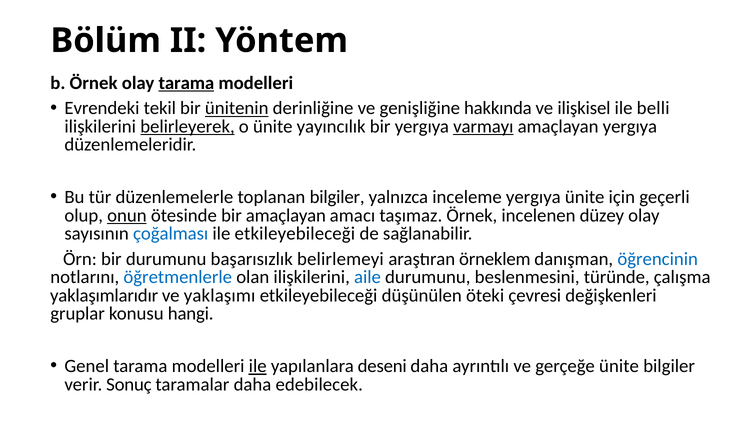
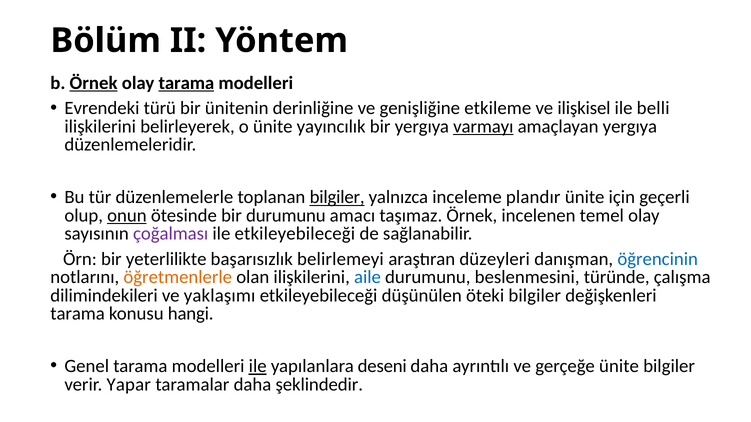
Örnek underline: none -> present (94, 83)
tekil: tekil -> türü (160, 108)
ünitenin underline: present -> none (237, 108)
hakkında: hakkında -> etkileme (498, 108)
belirleyerek underline: present -> none (187, 127)
bilgiler underline: none -> present (337, 197)
inceleme yergıya: yergıya -> plandır (533, 197)
bir amaçlayan: amaçlayan -> durumunu (286, 216)
düzey: düzey -> temel (602, 216)
çoğalması colour: blue -> purple (171, 234)
bir durumunu: durumunu -> yeterlilikte (166, 259)
örneklem: örneklem -> düzeyleri (495, 259)
öğretmenlerle colour: blue -> orange (178, 278)
yaklaşımlarıdır: yaklaşımlarıdır -> dilimindekileri (104, 296)
öteki çevresi: çevresi -> bilgiler (535, 296)
gruplar: gruplar -> tarama (78, 314)
Sonuç: Sonuç -> Yapar (129, 385)
edebilecek: edebilecek -> şeklindedir (319, 385)
